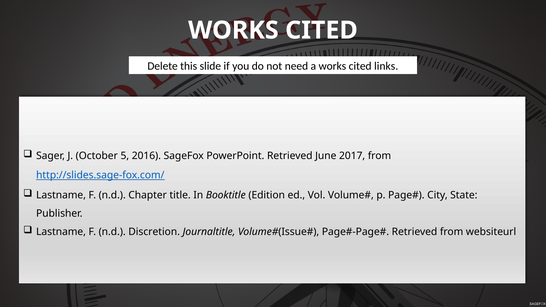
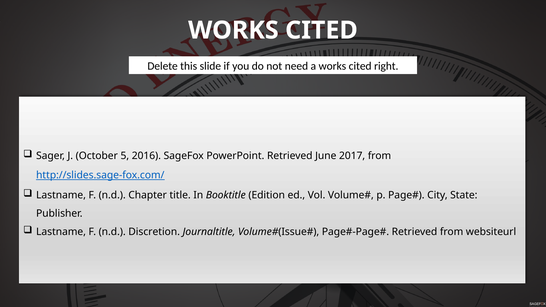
links: links -> right (386, 66)
